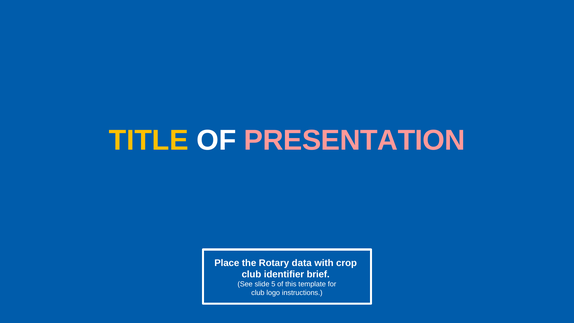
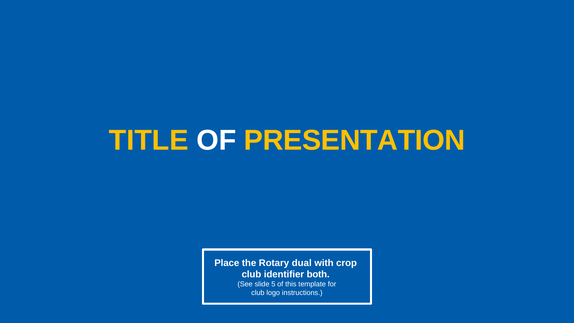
PRESENTATION colour: pink -> yellow (355, 140)
data: data -> dual (302, 263)
brief: brief -> both (318, 274)
